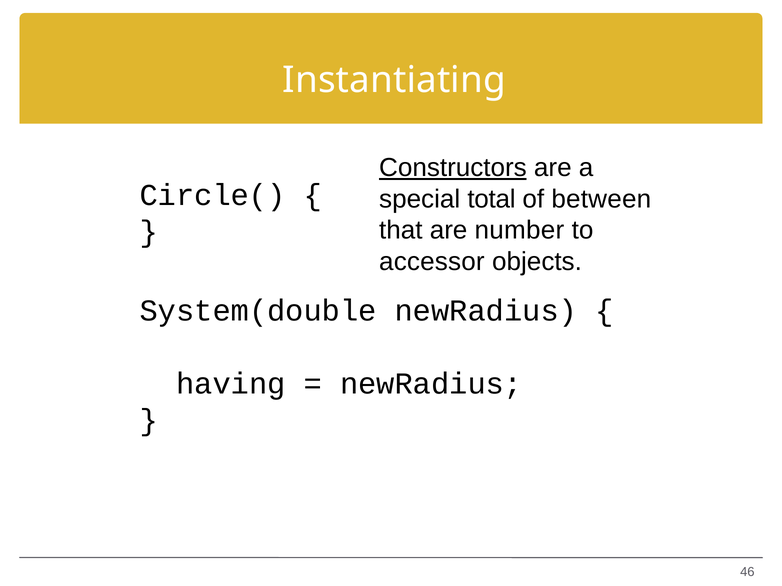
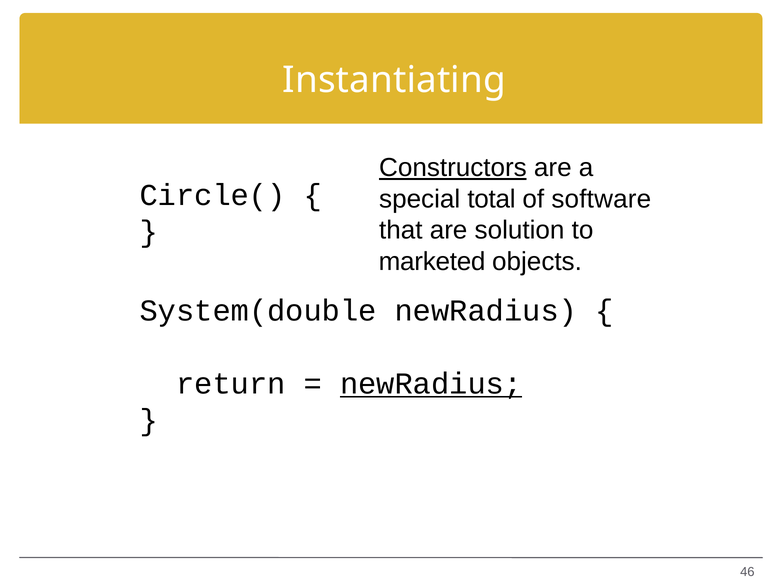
between: between -> software (601, 199)
number: number -> solution (520, 230)
accessor: accessor -> marketed (432, 262)
having: having -> return (231, 384)
newRadius underline: none -> present (431, 384)
